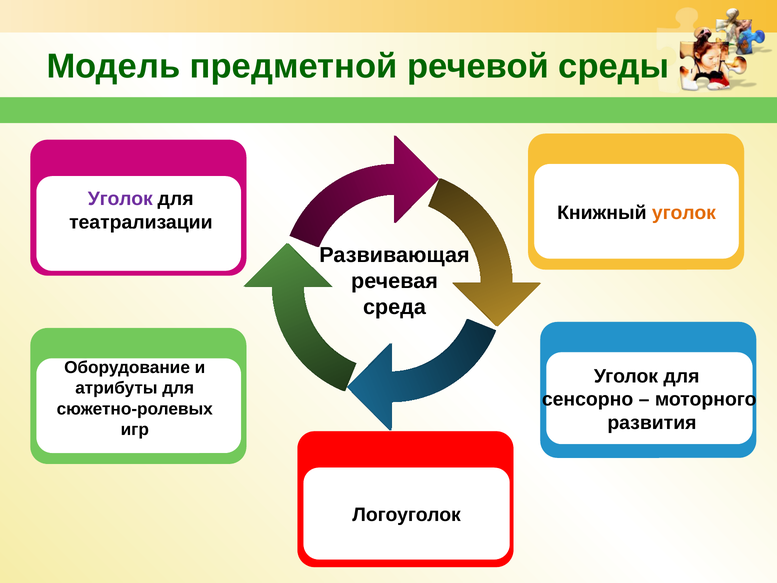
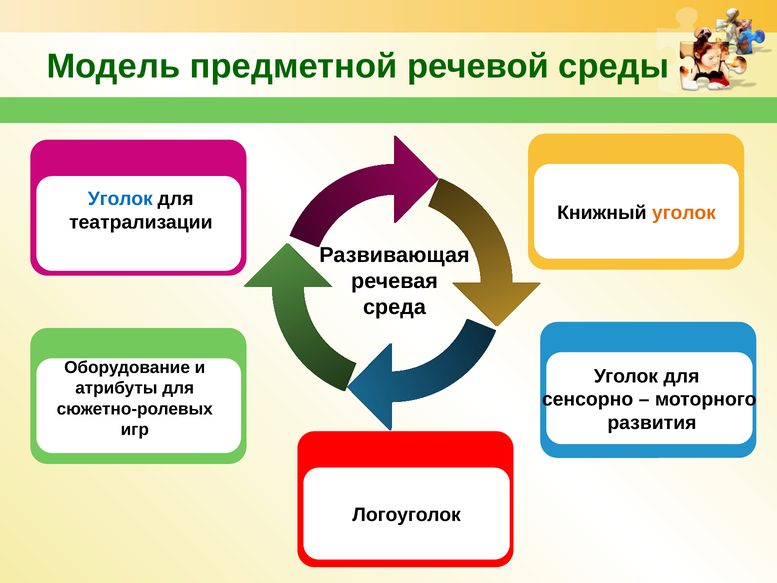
Уголок colour: purple -> blue (120, 199)
